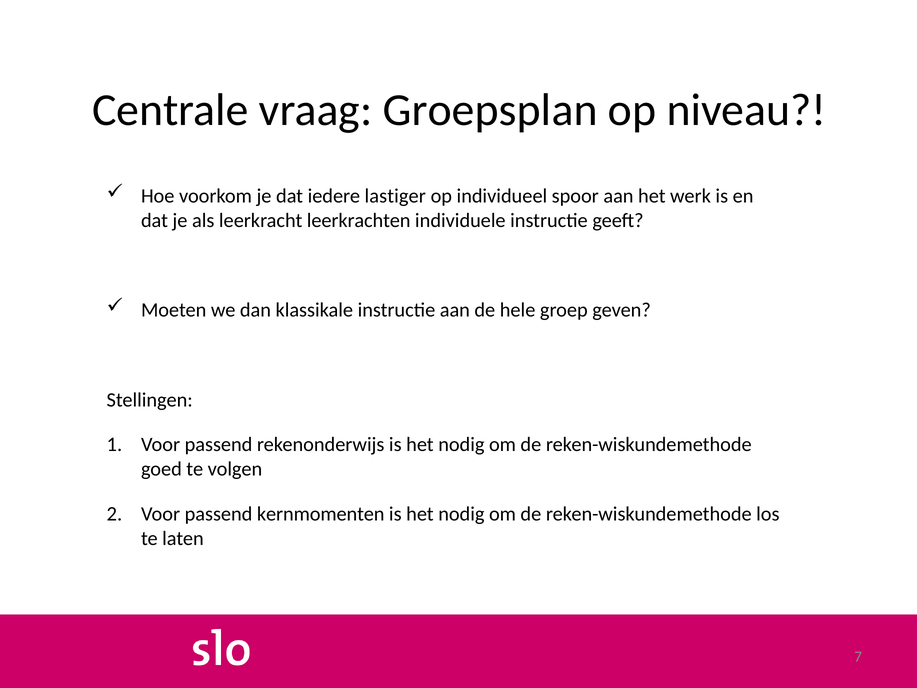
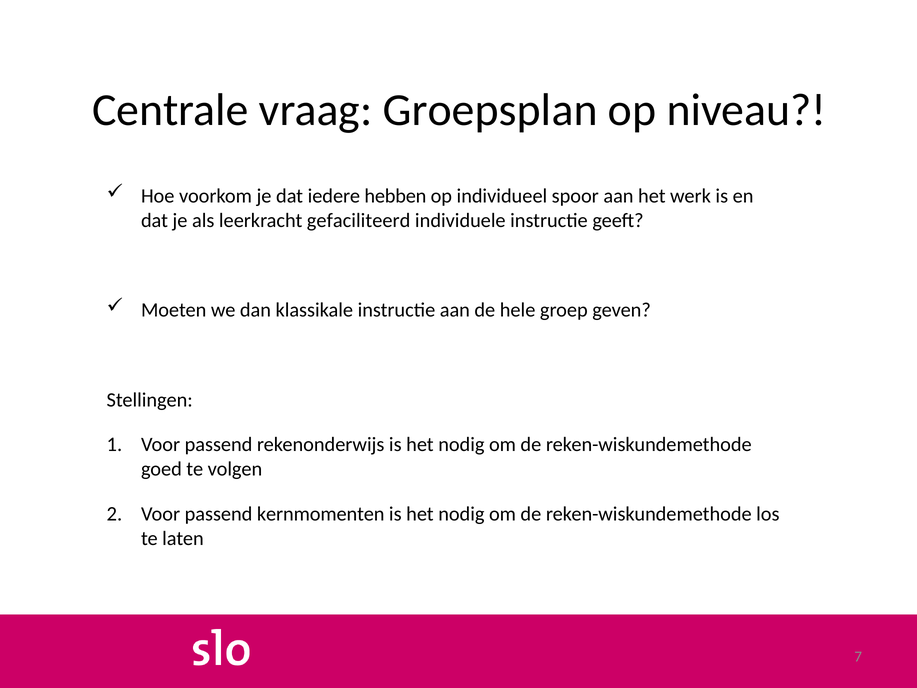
lastiger: lastiger -> hebben (395, 196)
leerkrachten: leerkrachten -> gefaciliteerd (359, 220)
